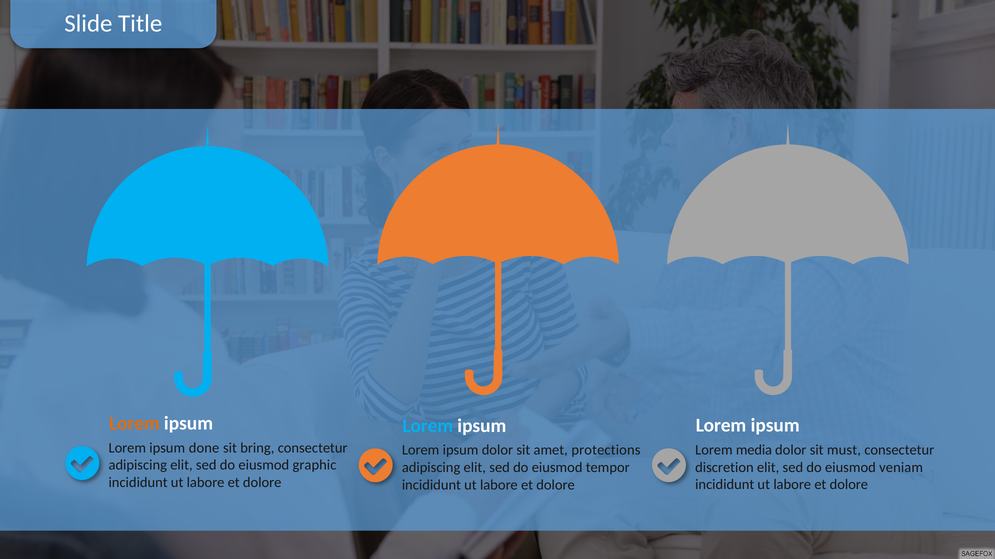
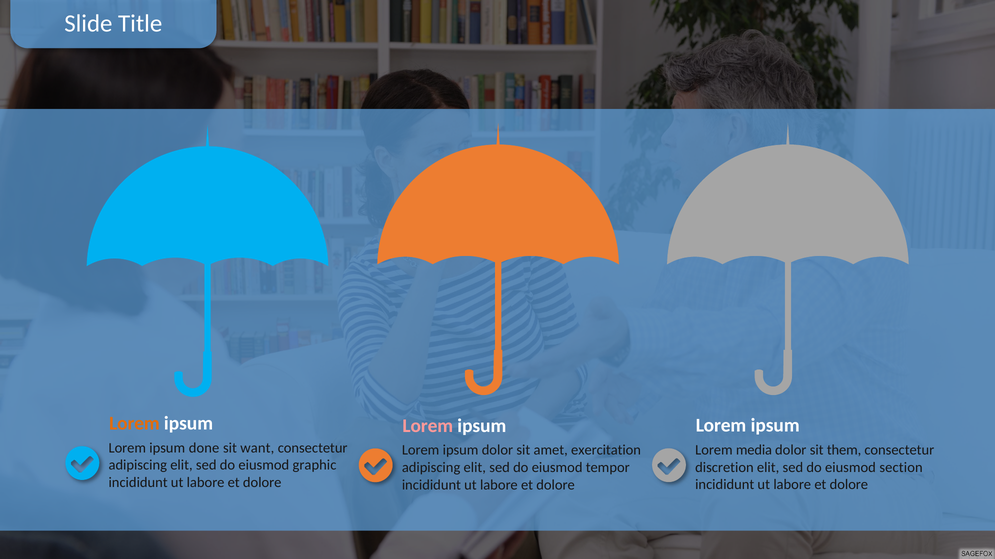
Lorem colour: light blue -> pink (428, 426)
bring: bring -> want (257, 448)
must: must -> them (844, 450)
protections: protections -> exercitation (606, 450)
veniam: veniam -> section (901, 468)
